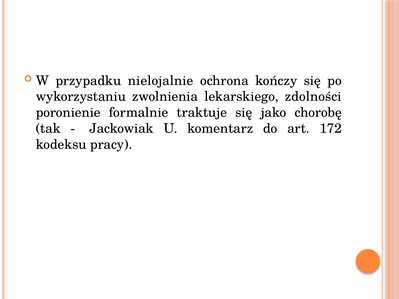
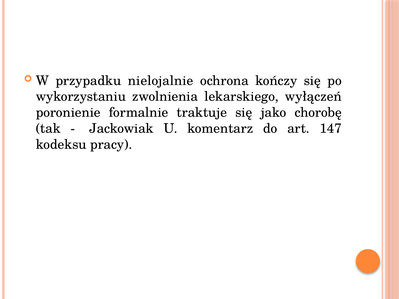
zdolności: zdolności -> wyłączeń (313, 97)
172: 172 -> 147 (331, 129)
